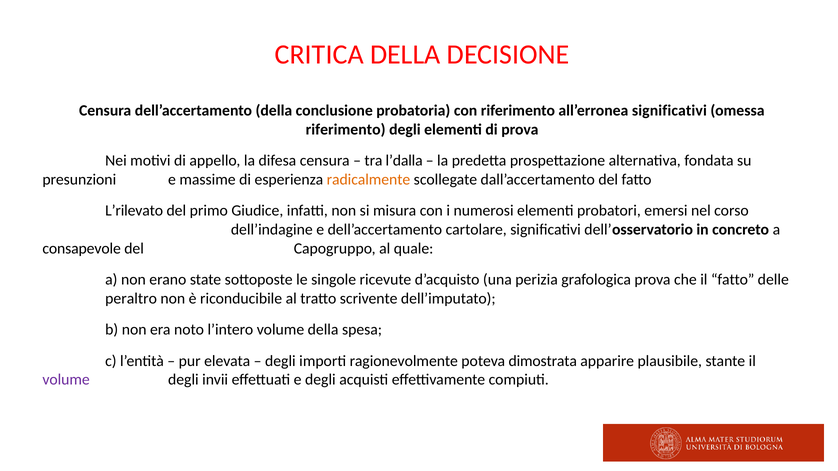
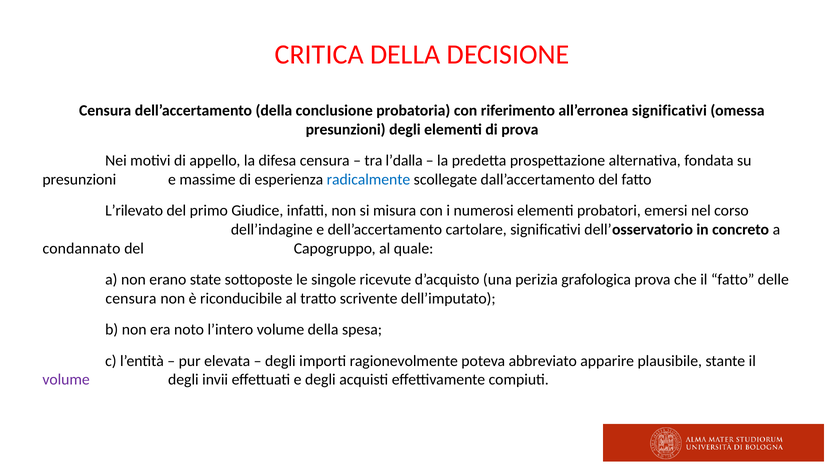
riferimento: riferimento -> presunzioni (346, 130)
radicalmente colour: orange -> blue (368, 180)
consapevole: consapevole -> condannato (81, 249)
peraltro: peraltro -> censura (131, 299)
dimostrata: dimostrata -> abbreviato (543, 361)
